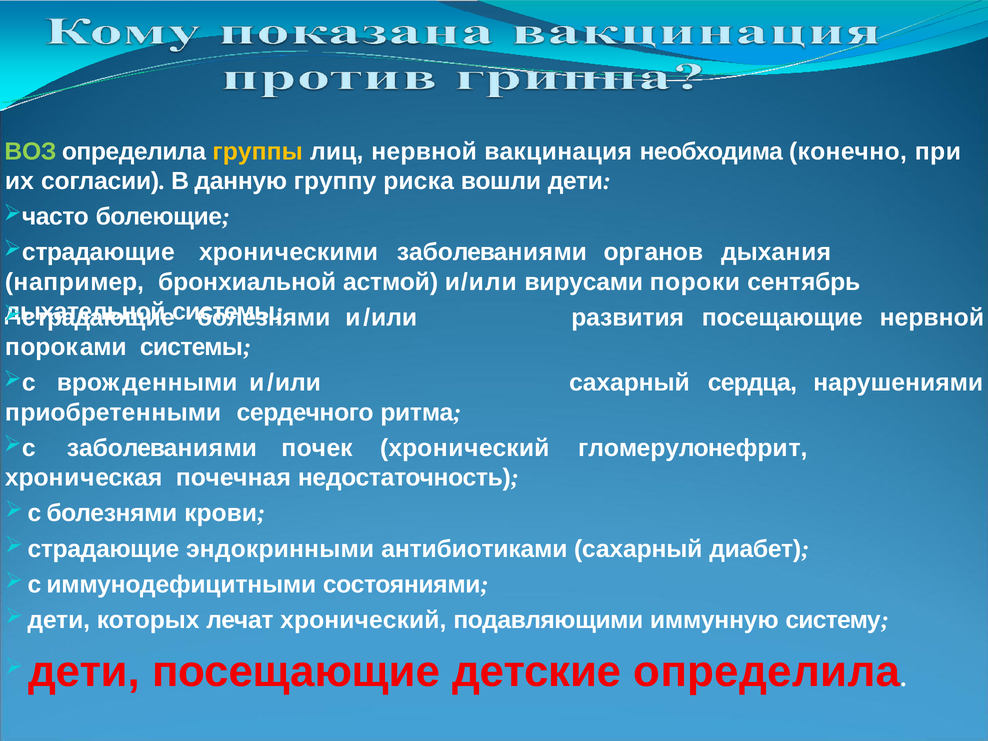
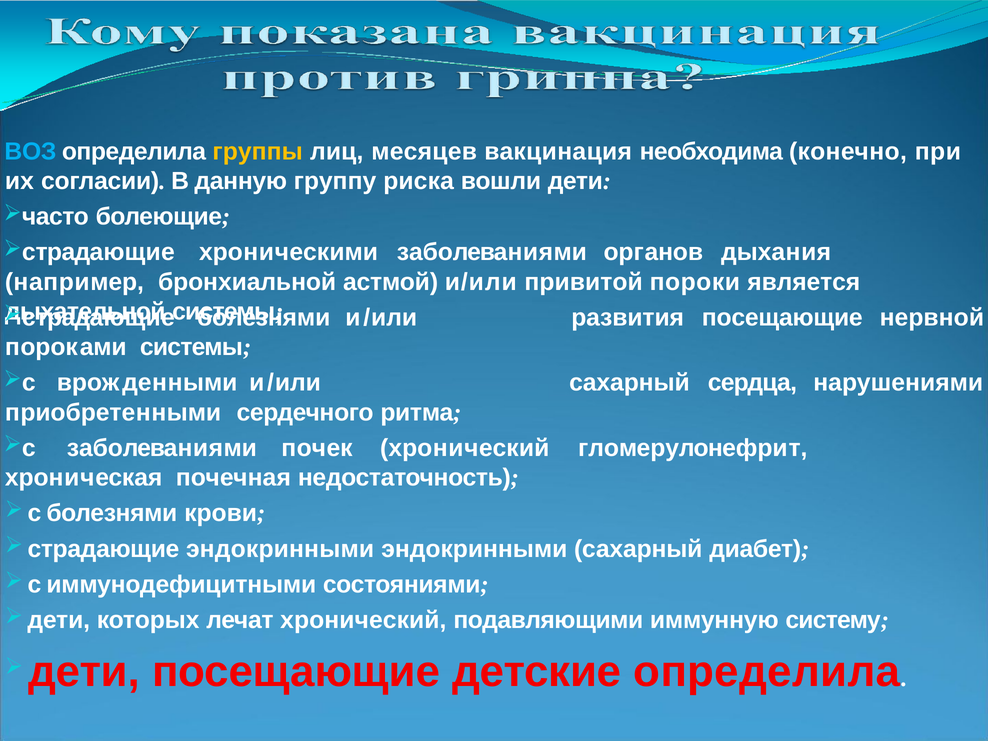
ВОЗ colour: light green -> light blue (30, 152)
лиц нервной: нервной -> месяцев (424, 152)
вирусами: вирусами -> привитой (584, 282)
сентябрь: сентябрь -> является (804, 282)
эндокринными антибиотиками: антибиотиками -> эндокринными (474, 549)
